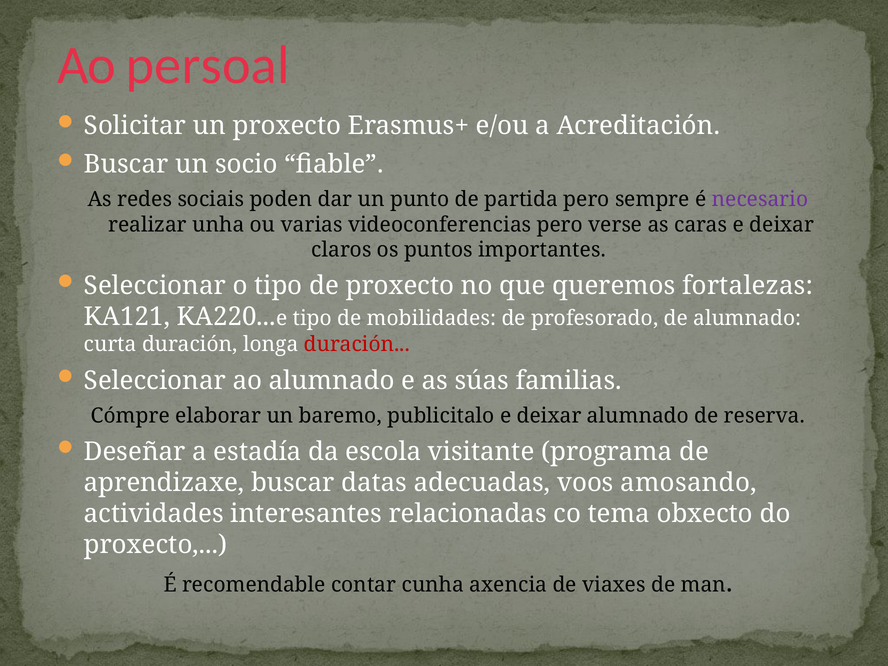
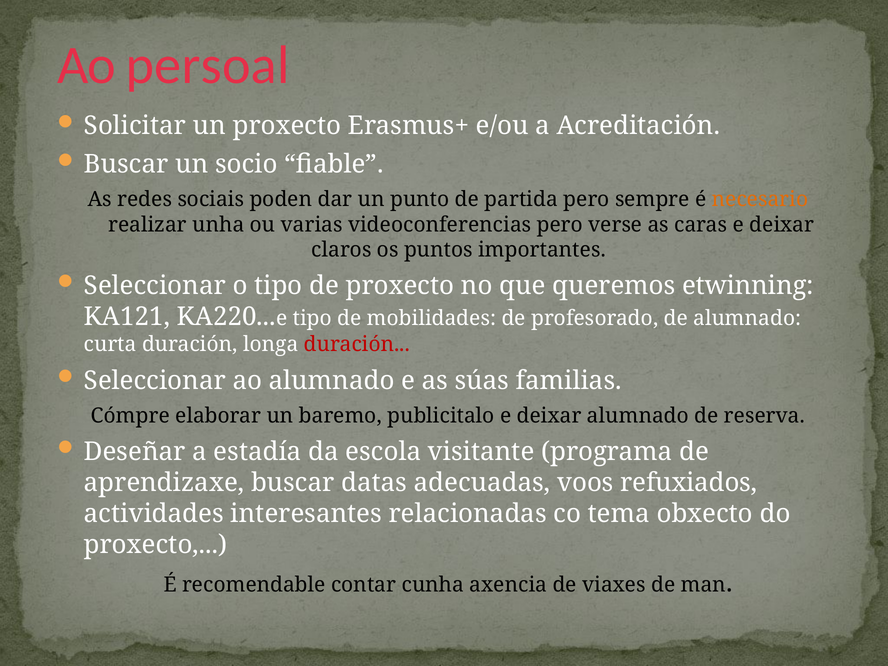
necesario colour: purple -> orange (760, 199)
fortalezas: fortalezas -> etwinning (748, 286)
amosando: amosando -> refuxiados (689, 483)
